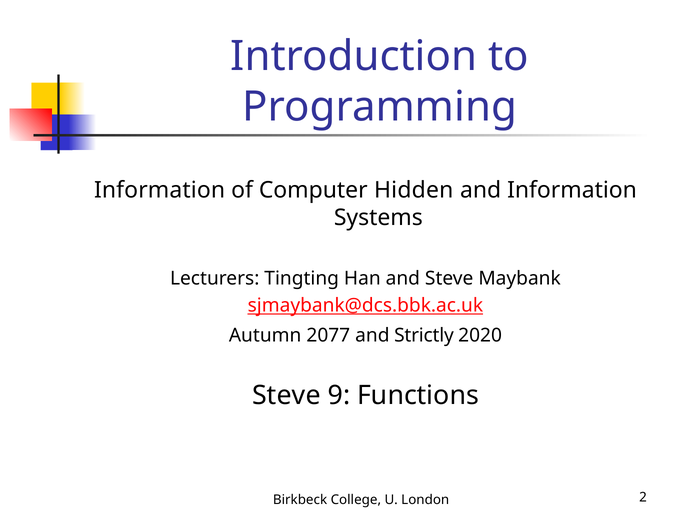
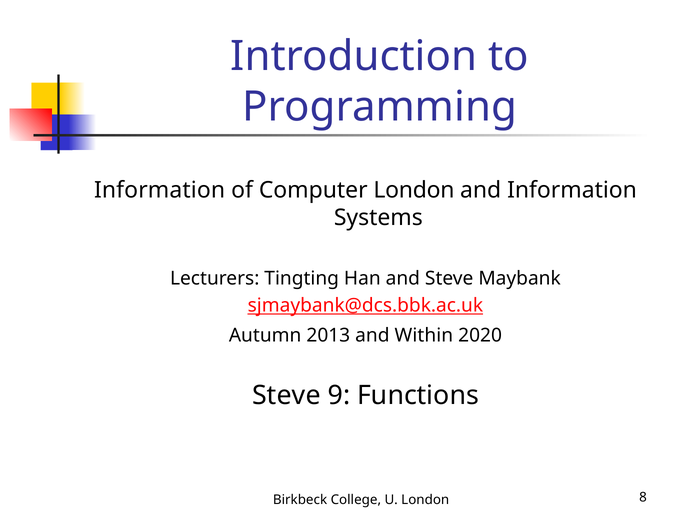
Computer Hidden: Hidden -> London (414, 190)
2077: 2077 -> 2013 (328, 335)
Strictly: Strictly -> Within (424, 335)
2: 2 -> 8 (643, 498)
